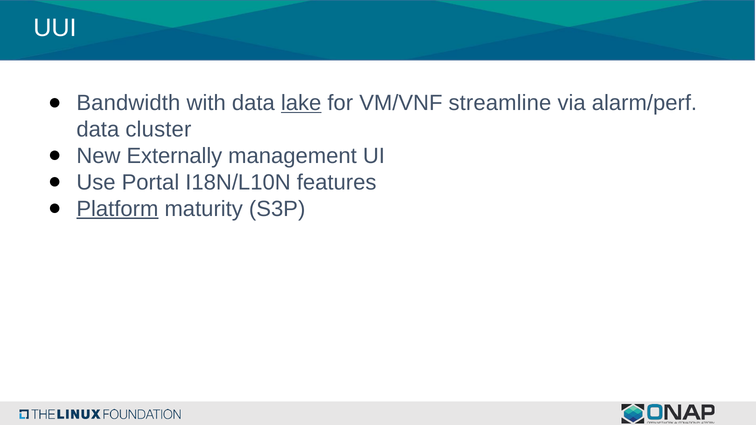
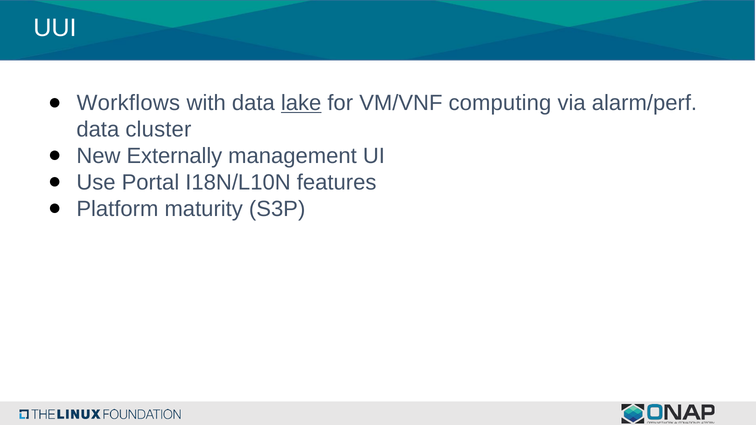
Bandwidth: Bandwidth -> Workflows (128, 103)
streamline: streamline -> computing (500, 103)
Platform underline: present -> none (117, 209)
